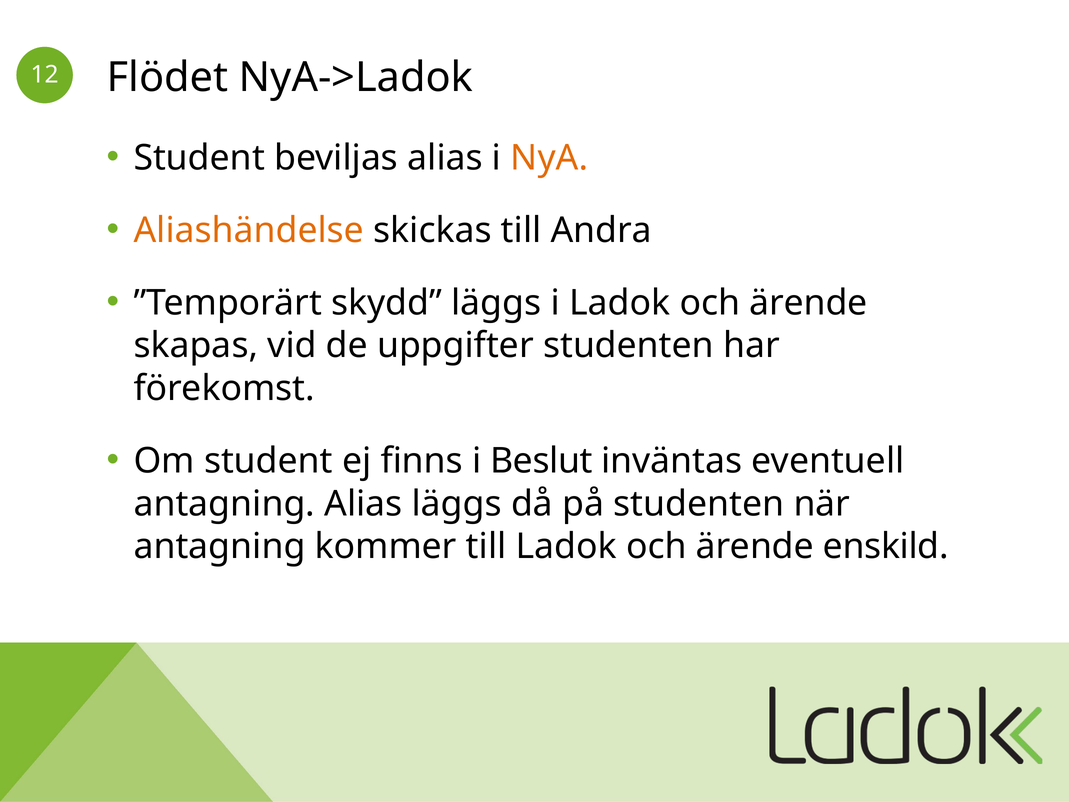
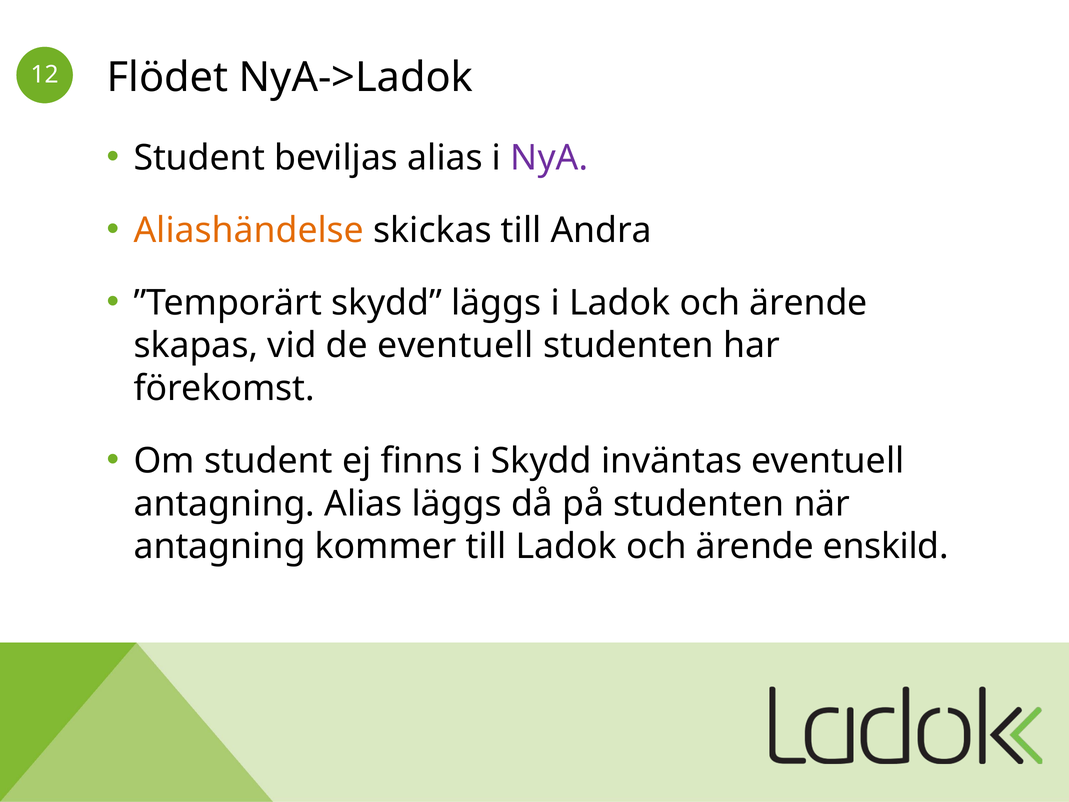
NyA colour: orange -> purple (549, 158)
de uppgifter: uppgifter -> eventuell (455, 346)
i Beslut: Beslut -> Skydd (541, 461)
